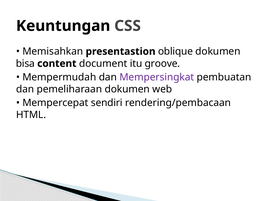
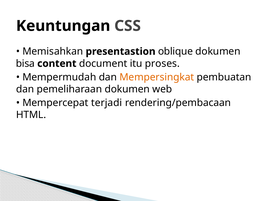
groove: groove -> proses (162, 64)
Mempersingkat colour: purple -> orange (157, 77)
sendiri: sendiri -> terjadi (107, 103)
